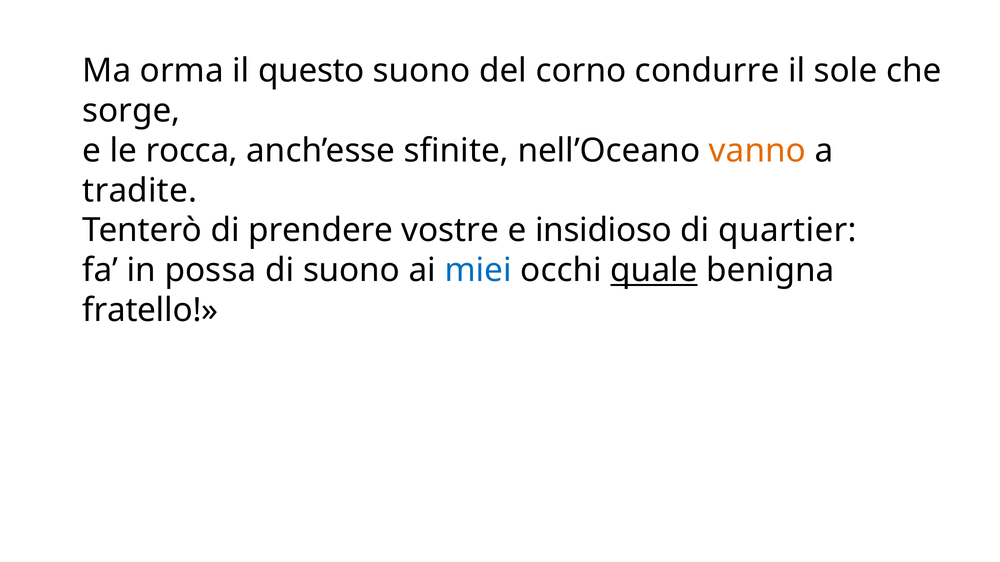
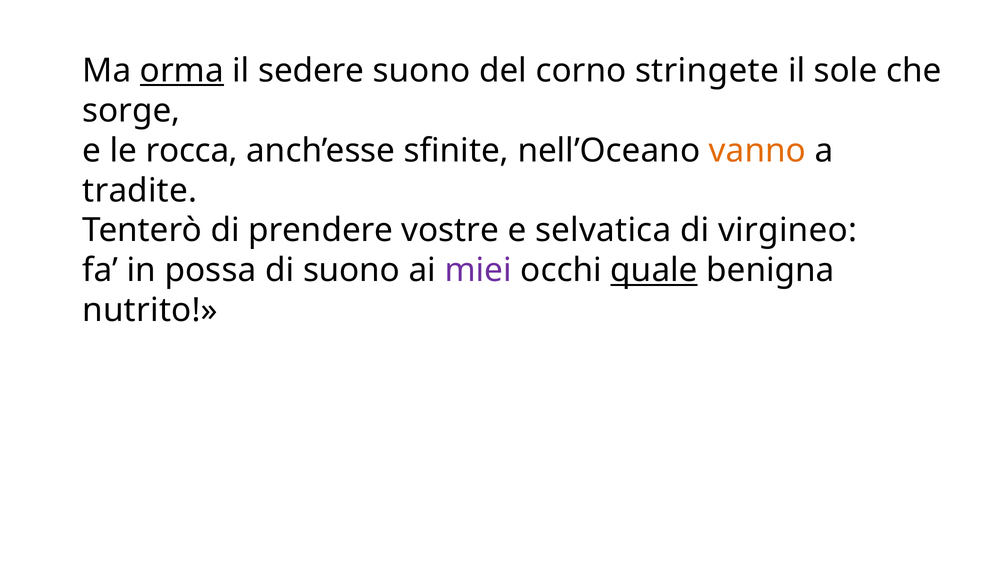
orma underline: none -> present (182, 71)
questo: questo -> sedere (311, 71)
condurre: condurre -> stringete (707, 71)
insidioso: insidioso -> selvatica (603, 231)
quartier: quartier -> virgineo (788, 231)
miei colour: blue -> purple (478, 271)
fratello: fratello -> nutrito (150, 311)
